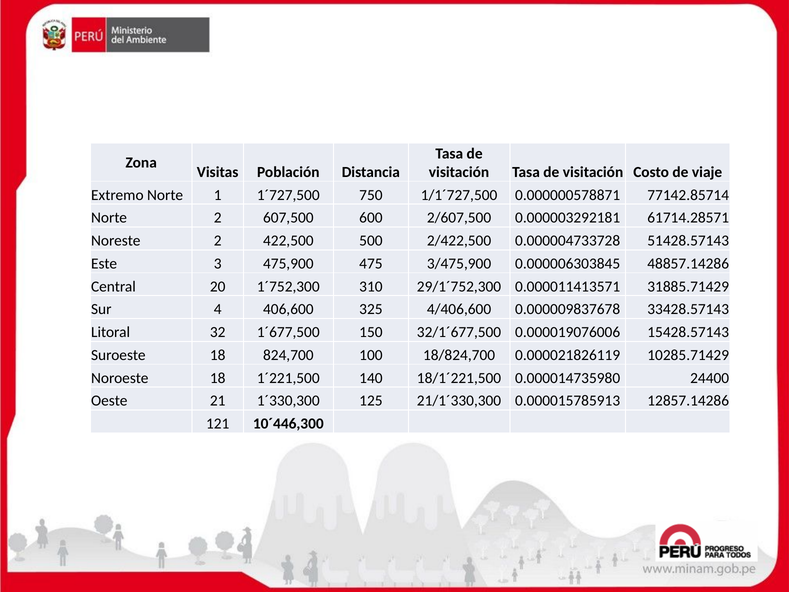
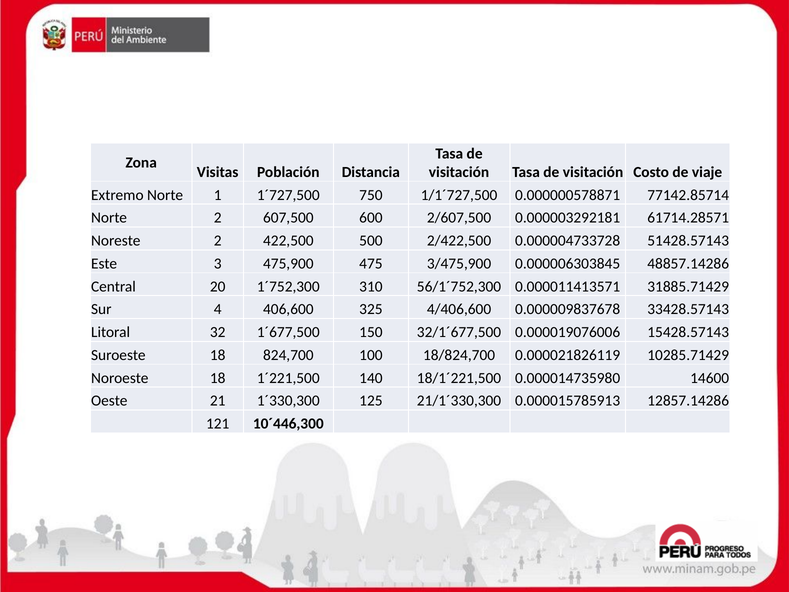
29/1´752,300: 29/1´752,300 -> 56/1´752,300 (459, 286)
24400: 24400 -> 14600 (710, 378)
